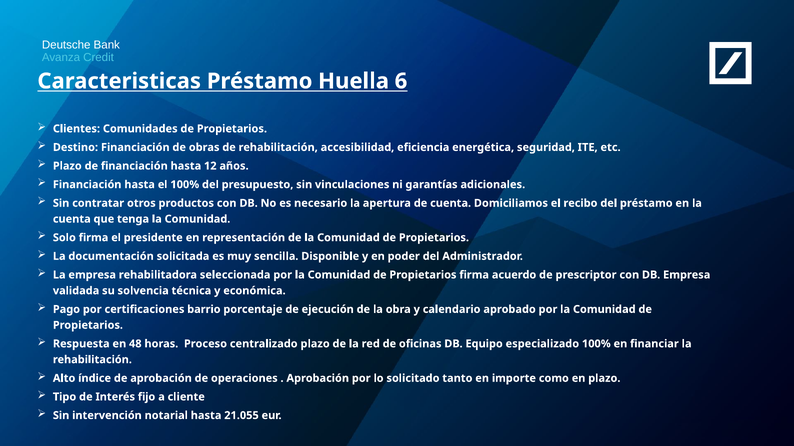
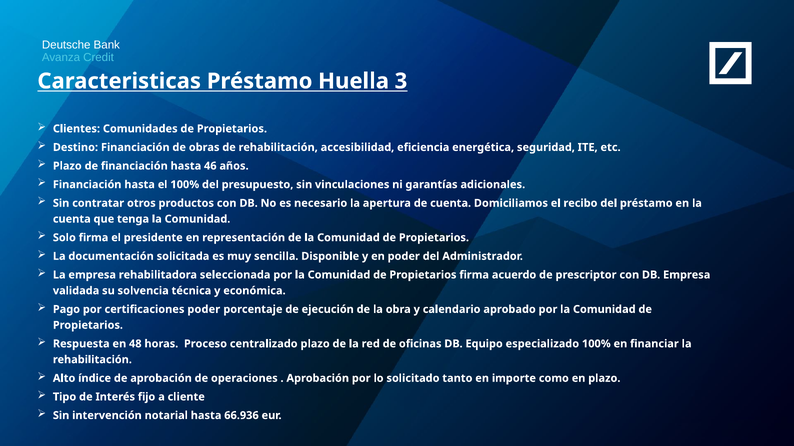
6: 6 -> 3 (401, 81)
12: 12 -> 46 (210, 166)
certificaciones barrio: barrio -> poder (204, 310)
21.055: 21.055 -> 66.936 (241, 416)
